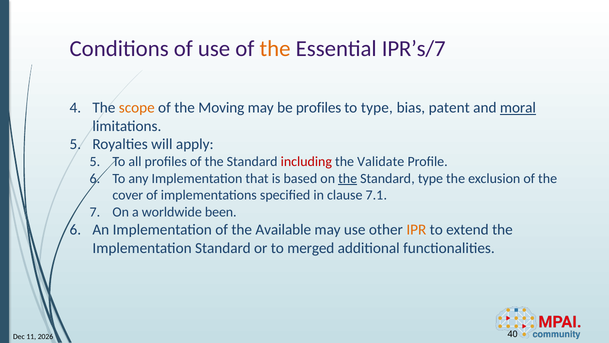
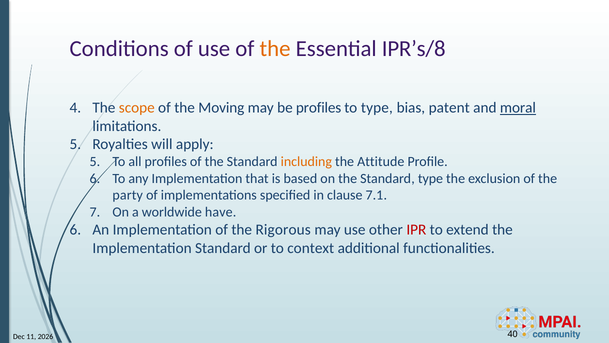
IPR’s/7: IPR’s/7 -> IPR’s/8 (414, 49)
including colour: red -> orange (306, 162)
Validate: Validate -> Attitude (381, 162)
the underline: present -> none (348, 178)
cover: cover -> party (128, 195)
been: been -> have (221, 212)
Available: Available -> Rigorous (283, 229)
IPR colour: orange -> red (416, 229)
merged: merged -> context (311, 248)
